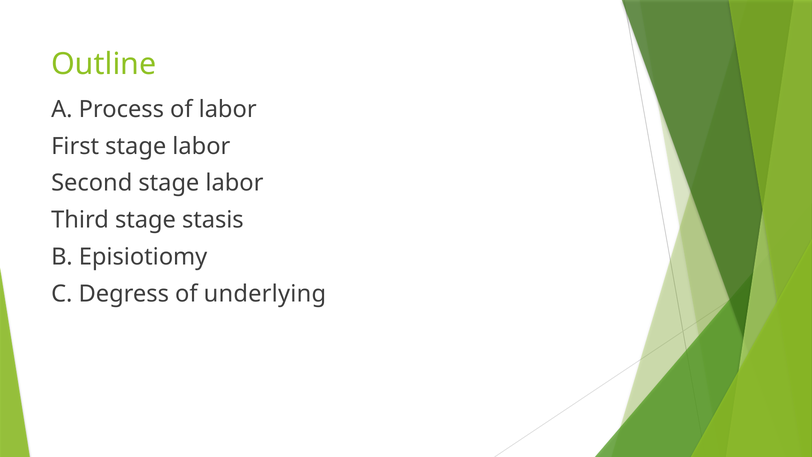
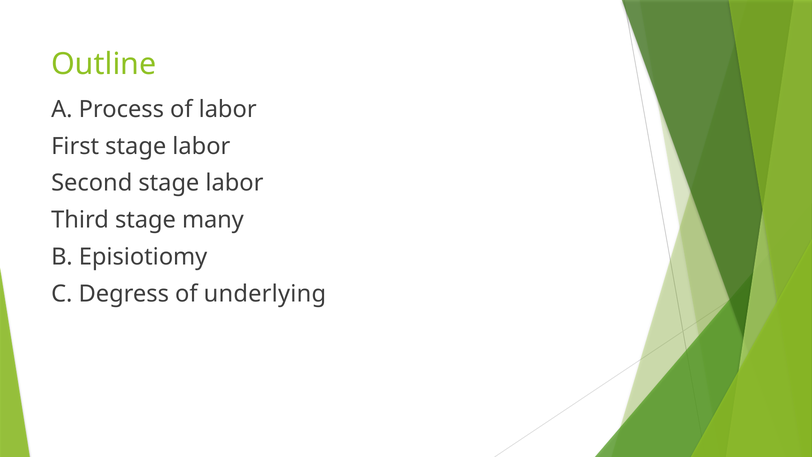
stasis: stasis -> many (213, 220)
